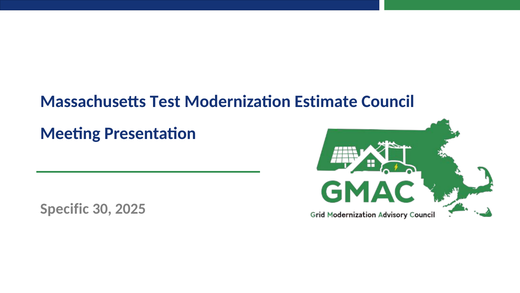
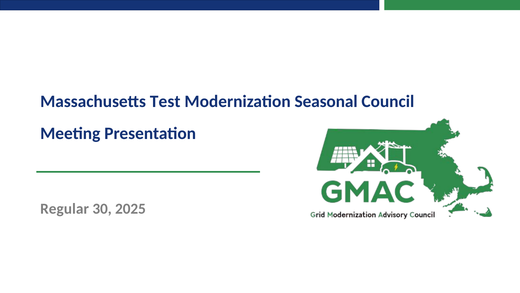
Estimate: Estimate -> Seasonal (326, 101)
Specific: Specific -> Regular (65, 209)
